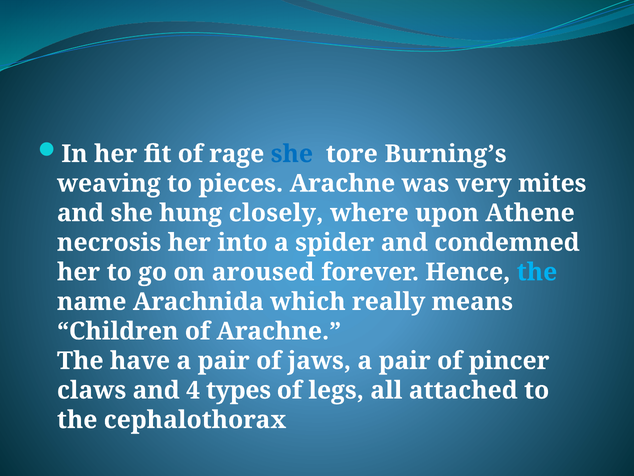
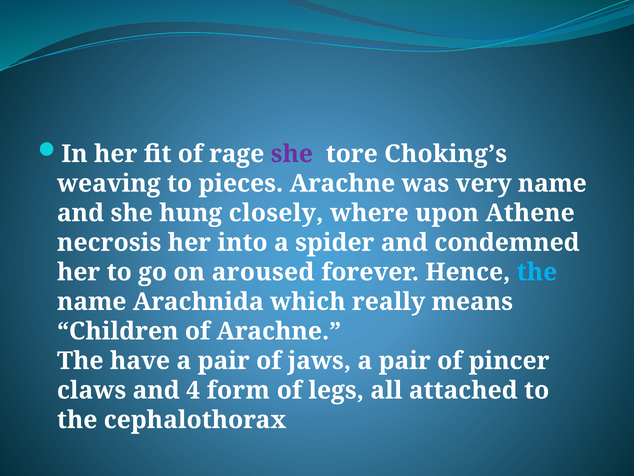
she colour: blue -> purple (292, 154)
Burning’s: Burning’s -> Choking’s (446, 154)
very mites: mites -> name (552, 183)
types: types -> form (238, 390)
